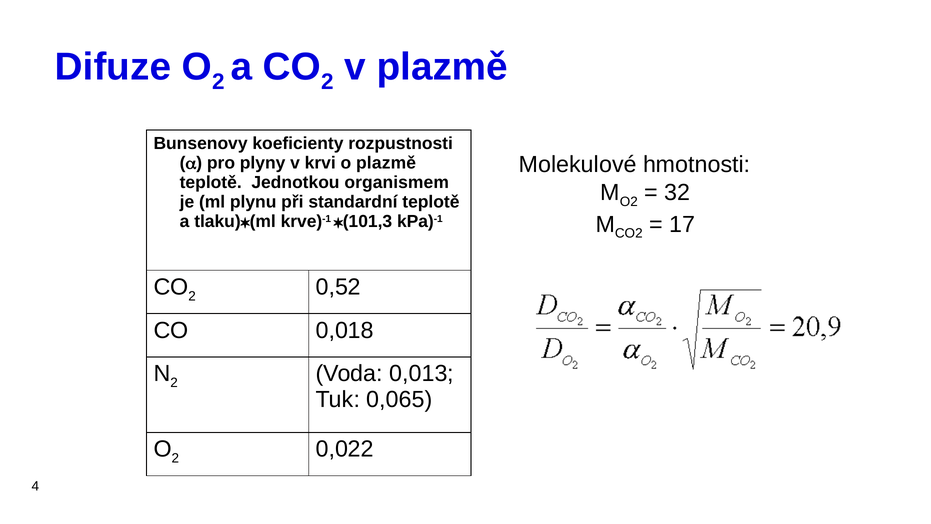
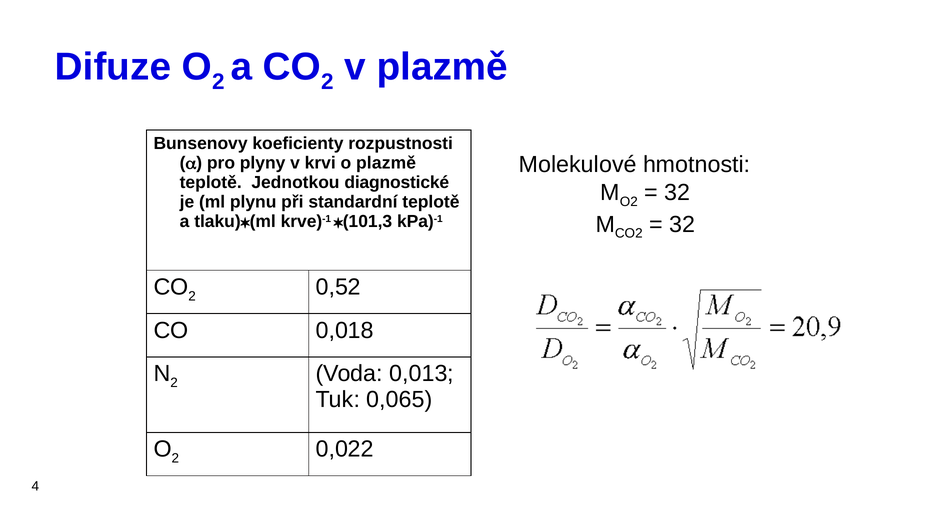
organismem: organismem -> diagnostické (397, 182)
17: 17 -> 32 (682, 224)
